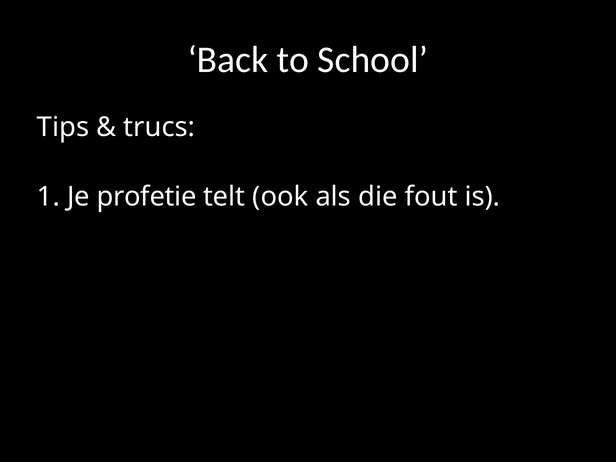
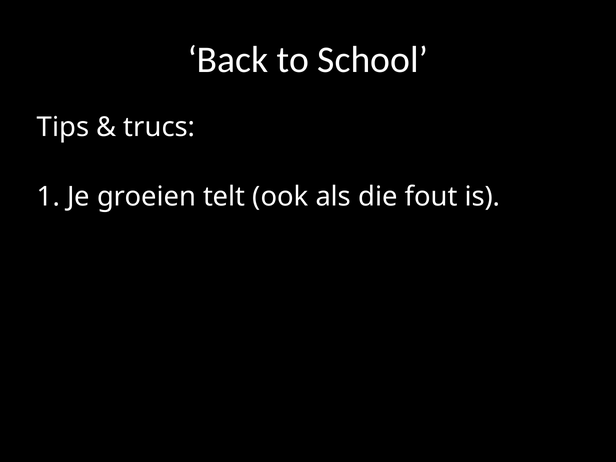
profetie: profetie -> groeien (147, 196)
